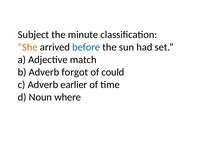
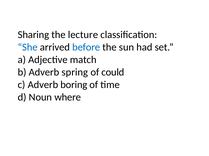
Subject: Subject -> Sharing (33, 35)
minute: minute -> lecture (83, 35)
She colour: orange -> blue (28, 47)
forgot: forgot -> spring (75, 72)
earlier: earlier -> boring (74, 85)
